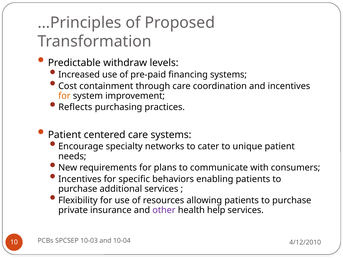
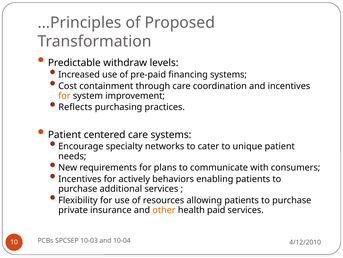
specific: specific -> actively (134, 179)
other colour: purple -> orange (164, 209)
help: help -> paid (216, 209)
